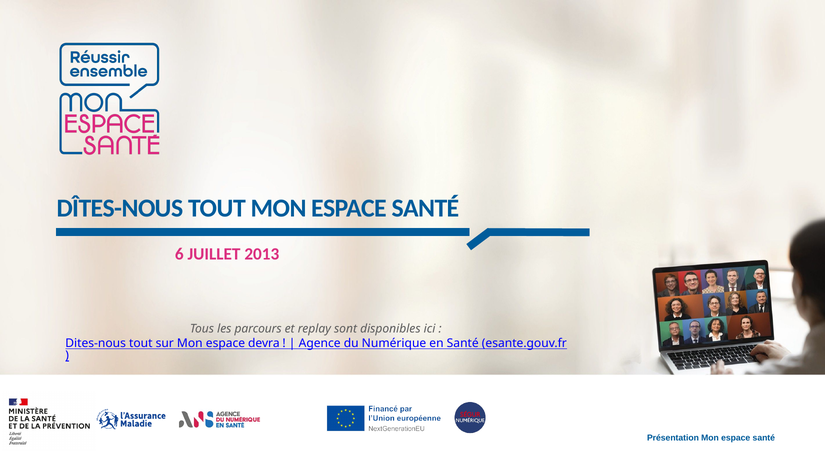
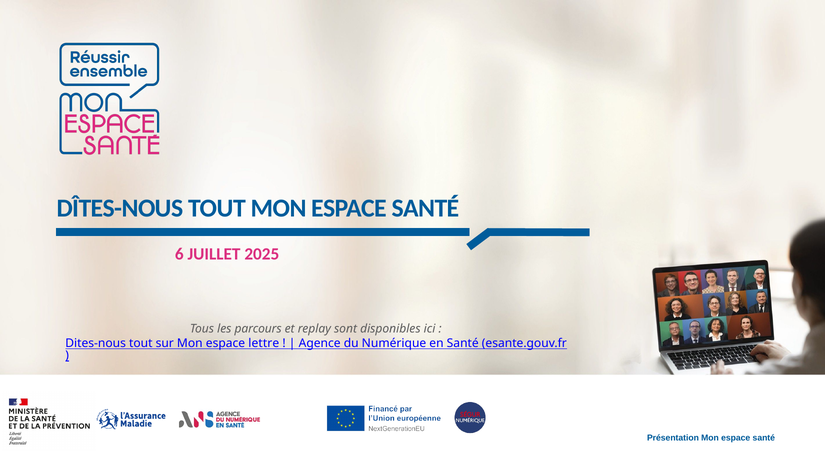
2013: 2013 -> 2025 (262, 254)
devra: devra -> lettre (264, 343)
